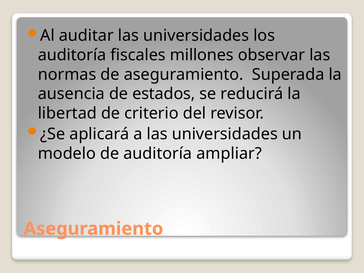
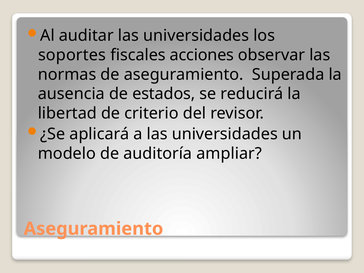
auditoría: auditoría -> soportes (72, 55)
millones: millones -> acciones (202, 55)
